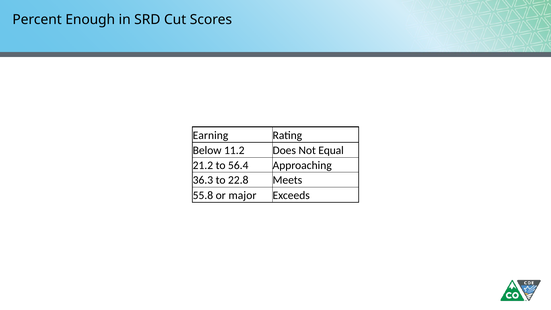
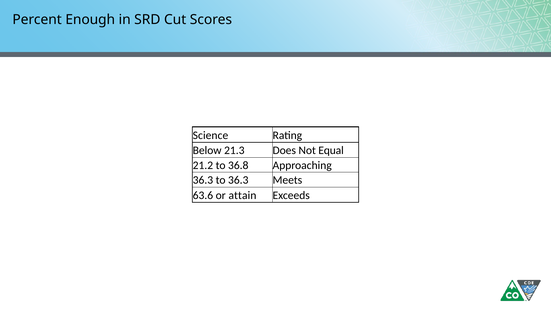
Earning: Earning -> Science (210, 135)
11.2: 11.2 -> 21.3 (234, 151)
56.4: 56.4 -> 36.8 (238, 165)
to 22.8: 22.8 -> 36.3 (238, 180)
55.8: 55.8 -> 63.6 (203, 195)
major: major -> attain (242, 195)
